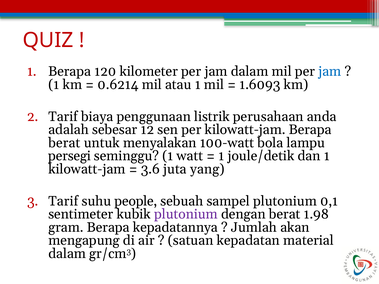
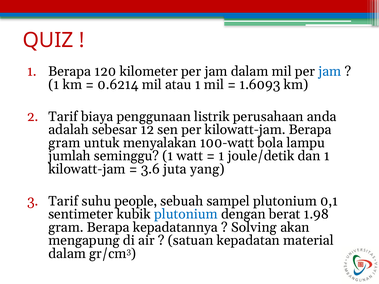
berat: berat -> gram (64, 143)
persegi: persegi -> jumlah (70, 156)
plutonium colour: purple -> blue (186, 214)
Jumlah: Jumlah -> Solving (254, 228)
